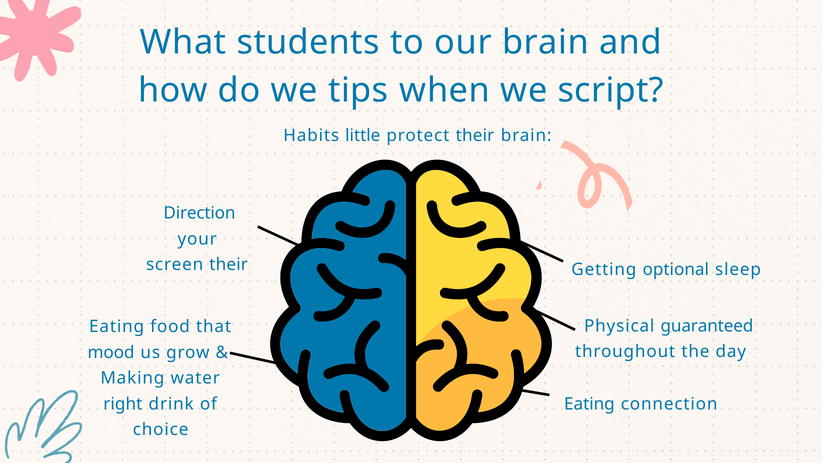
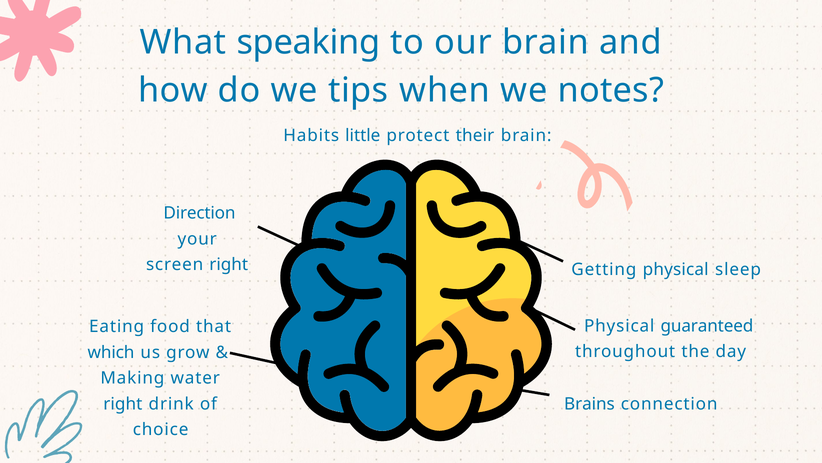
students: students -> speaking (308, 42)
script: script -> notes (611, 90)
screen their: their -> right (229, 264)
Getting optional: optional -> physical (676, 269)
mood: mood -> which (111, 352)
Eating: Eating -> Brains (589, 404)
